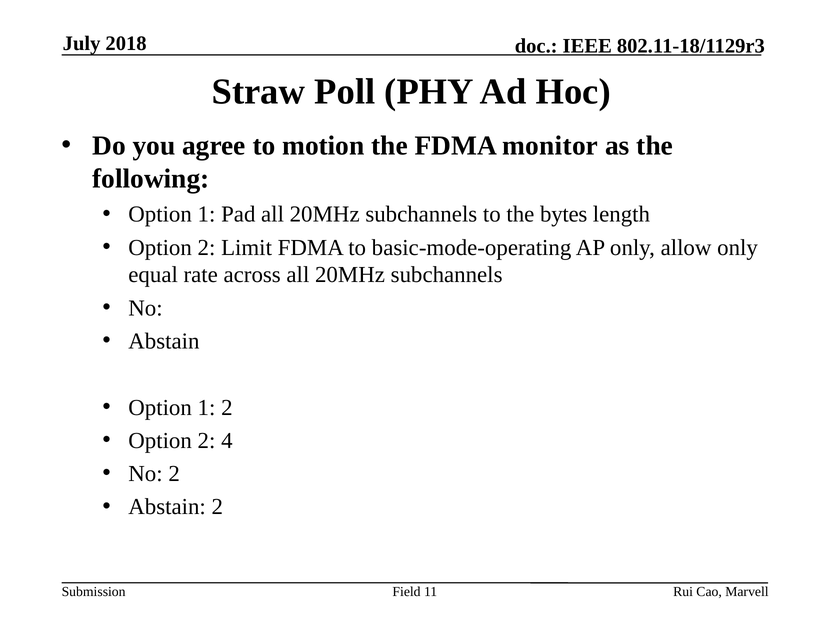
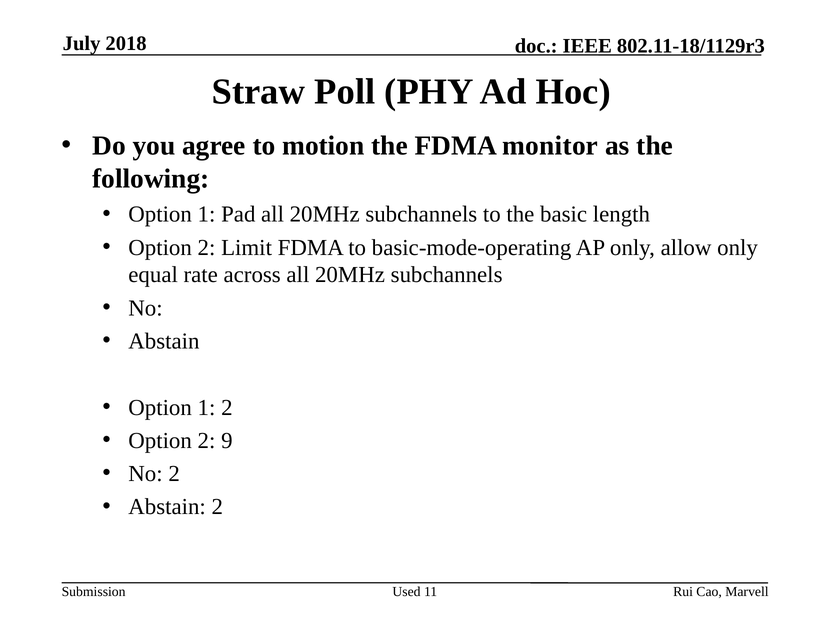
bytes: bytes -> basic (564, 214)
4: 4 -> 9 (227, 441)
Field: Field -> Used (407, 592)
